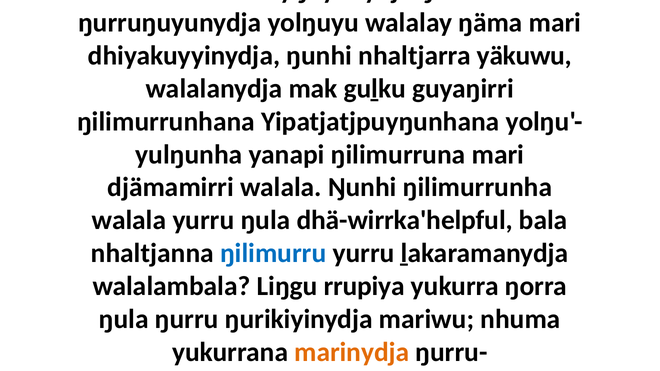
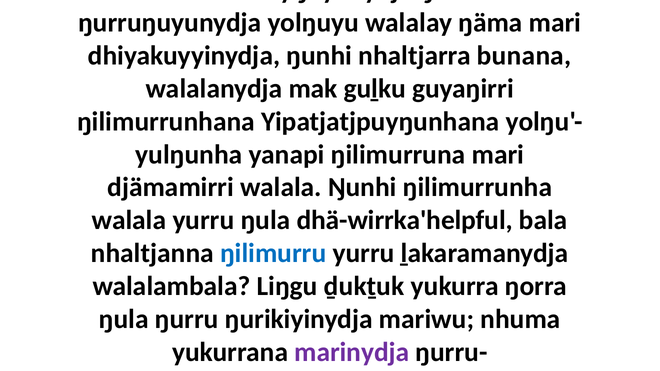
yäkuwu: yäkuwu -> bunana (524, 56)
rrupiya: rrupiya -> ḏukṯuk (364, 287)
marinydja colour: orange -> purple (352, 353)
